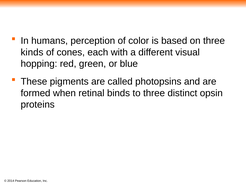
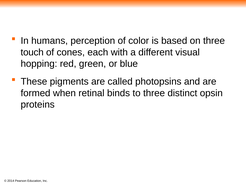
kinds: kinds -> touch (32, 52)
